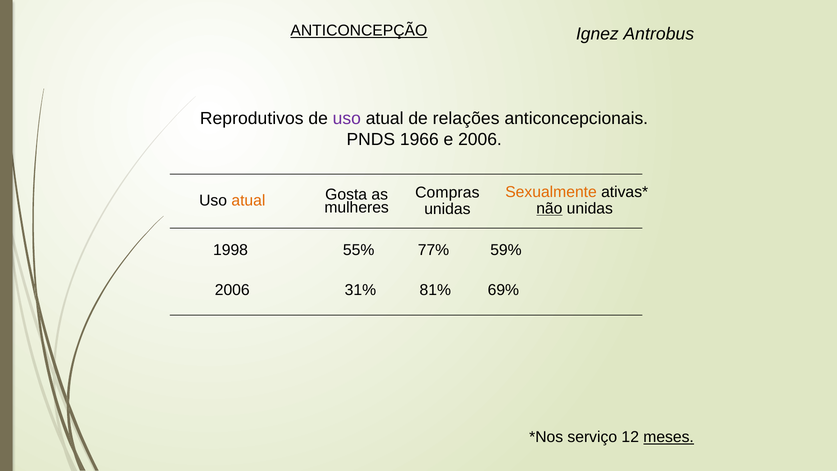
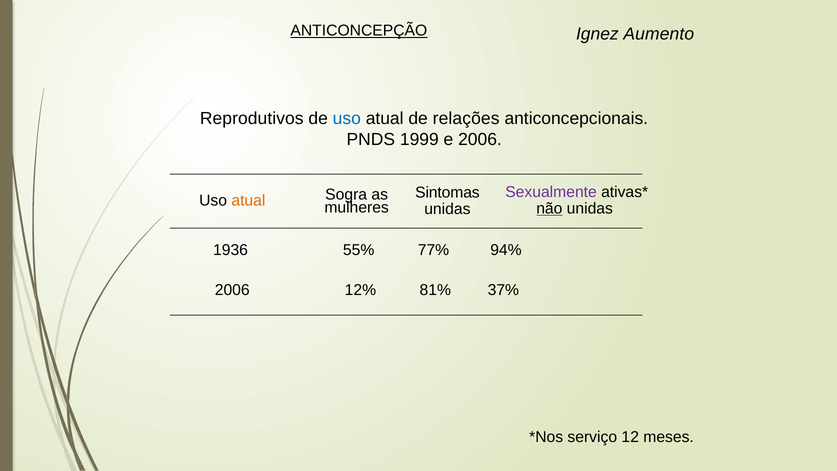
Antrobus: Antrobus -> Aumento (659, 34)
uso colour: purple -> blue (347, 118)
1966: 1966 -> 1999 (419, 139)
Sexualmente colour: orange -> purple (551, 192)
Compras: Compras -> Sintomas (447, 192)
Gosta: Gosta -> Sogra (346, 194)
1998: 1998 -> 1936 (231, 250)
59%: 59% -> 94% (506, 250)
31%: 31% -> 12% (360, 290)
69%: 69% -> 37% (503, 290)
meses underline: present -> none (669, 437)
